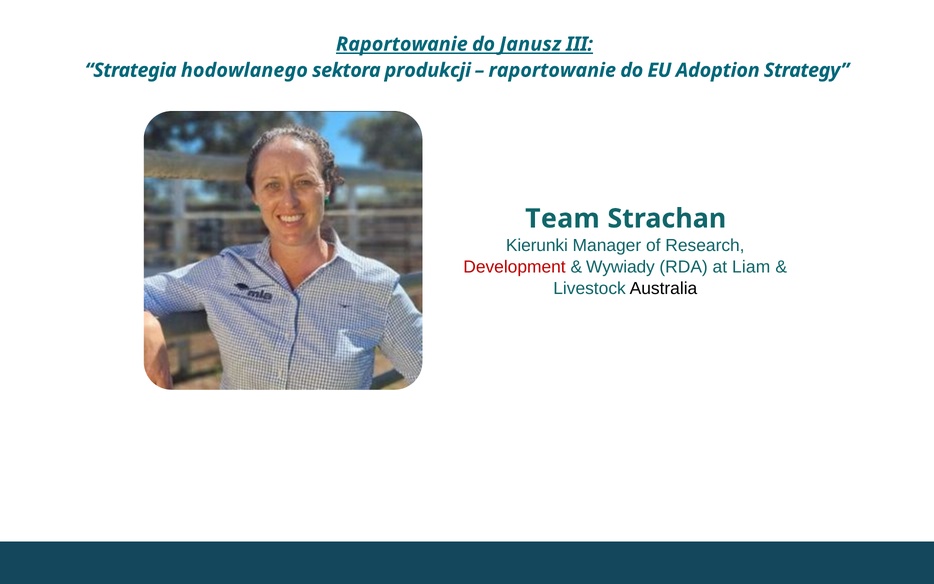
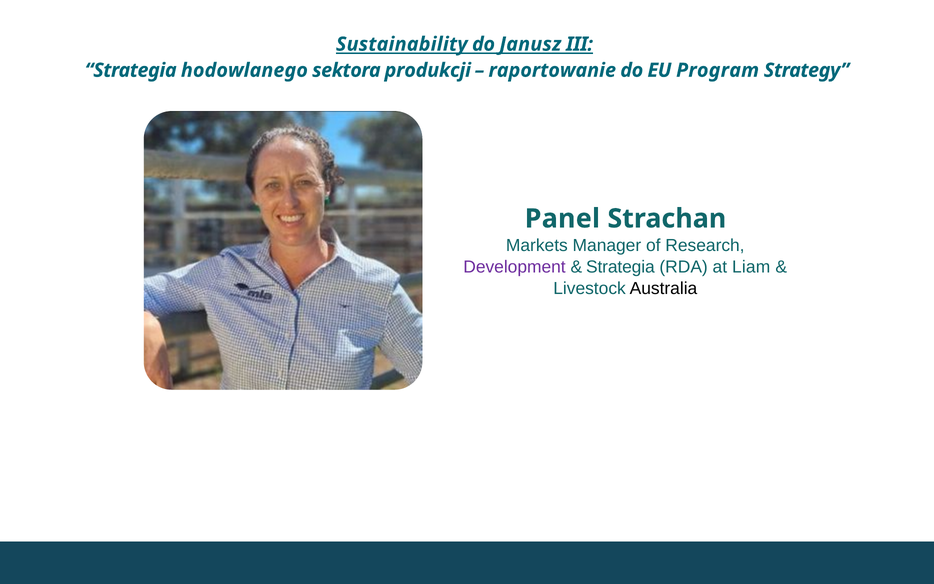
Raportowanie: Raportowanie -> Sustainability (402, 44)
Adoption: Adoption -> Program (718, 70)
Team: Team -> Panel (562, 219)
Kierunki: Kierunki -> Markets (537, 245)
Development colour: red -> purple (515, 267)
Wywiady: Wywiady -> Strategia (620, 267)
